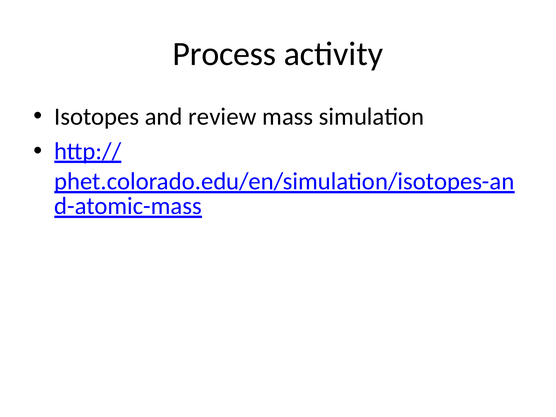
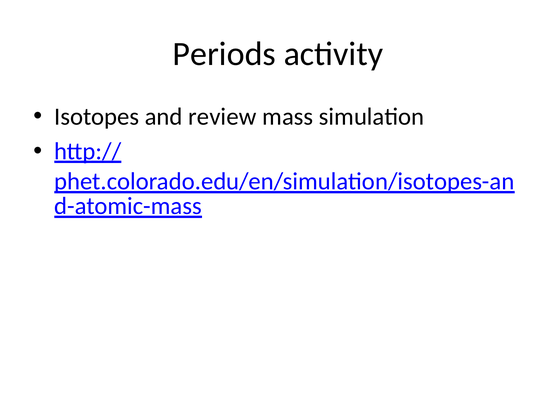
Process: Process -> Periods (224, 54)
